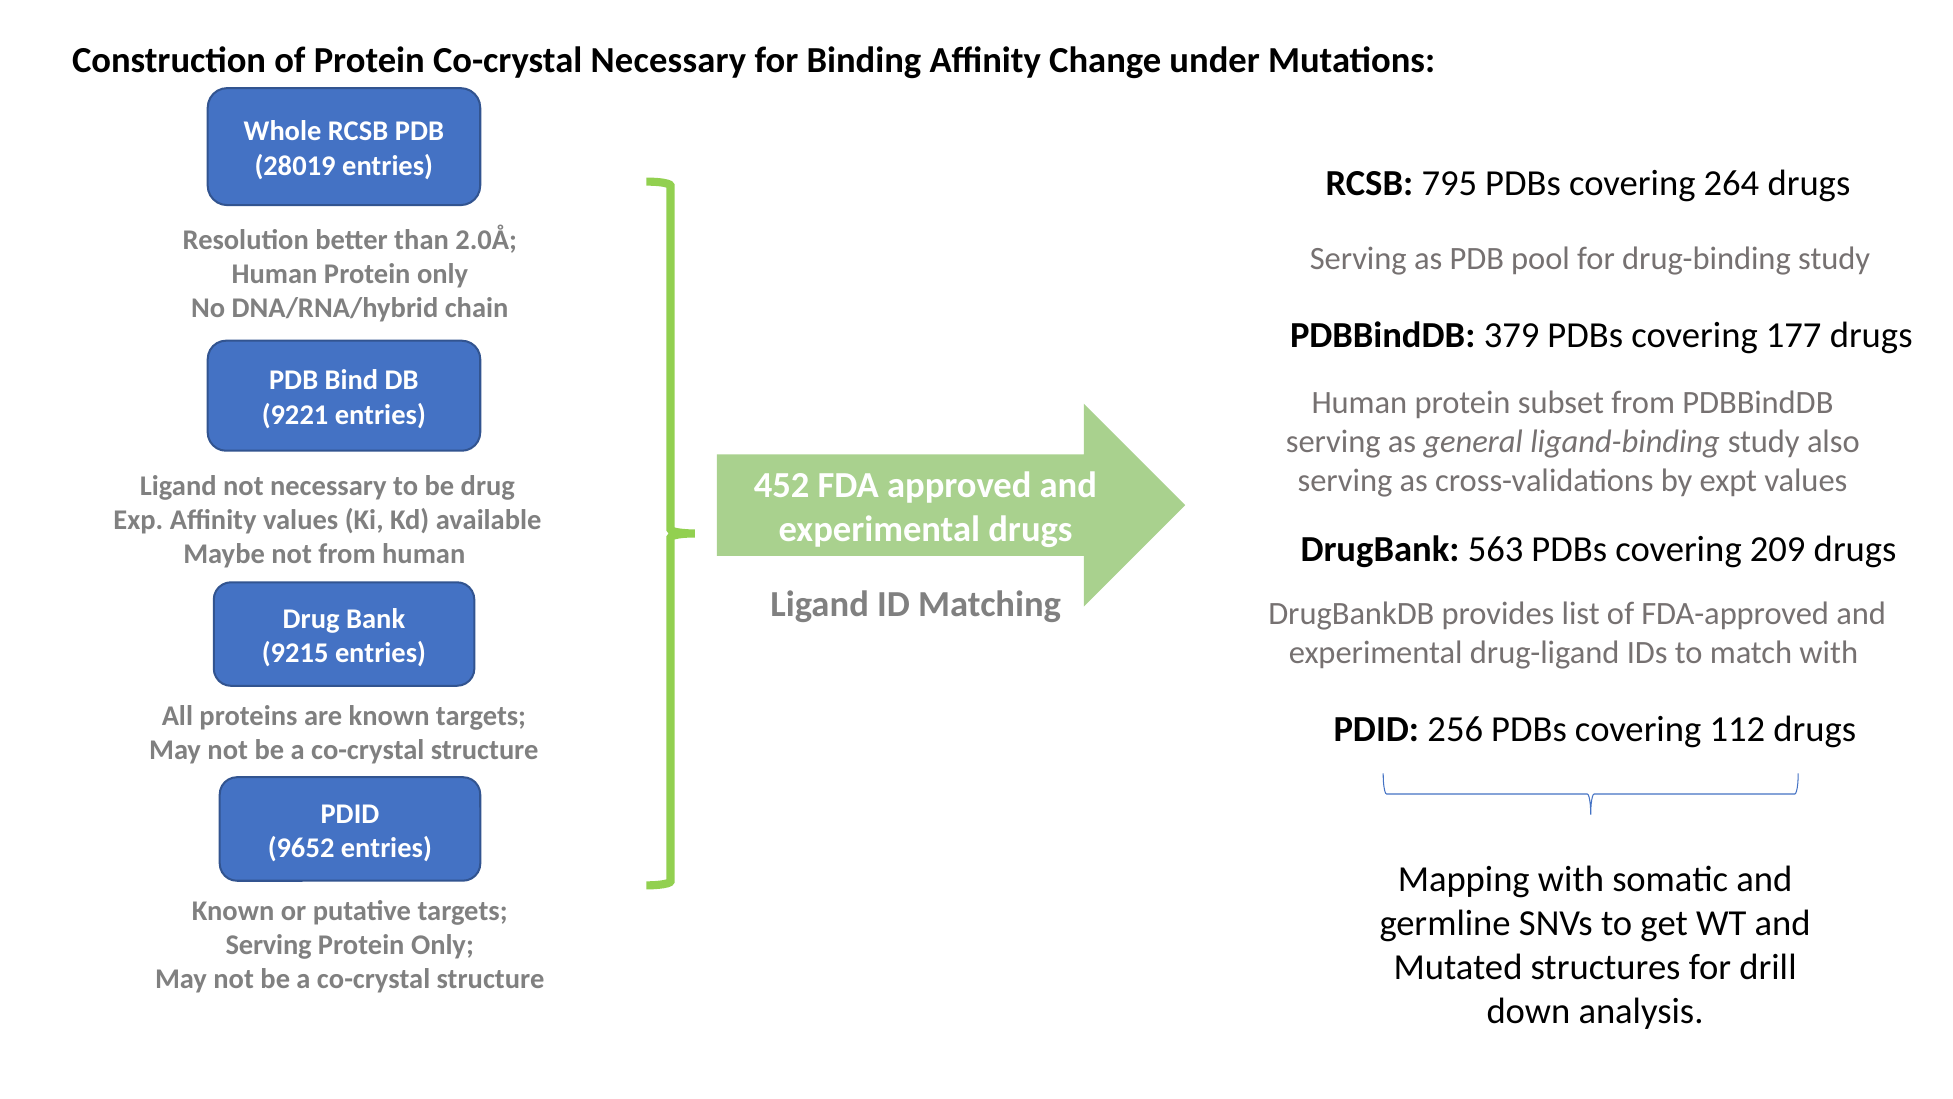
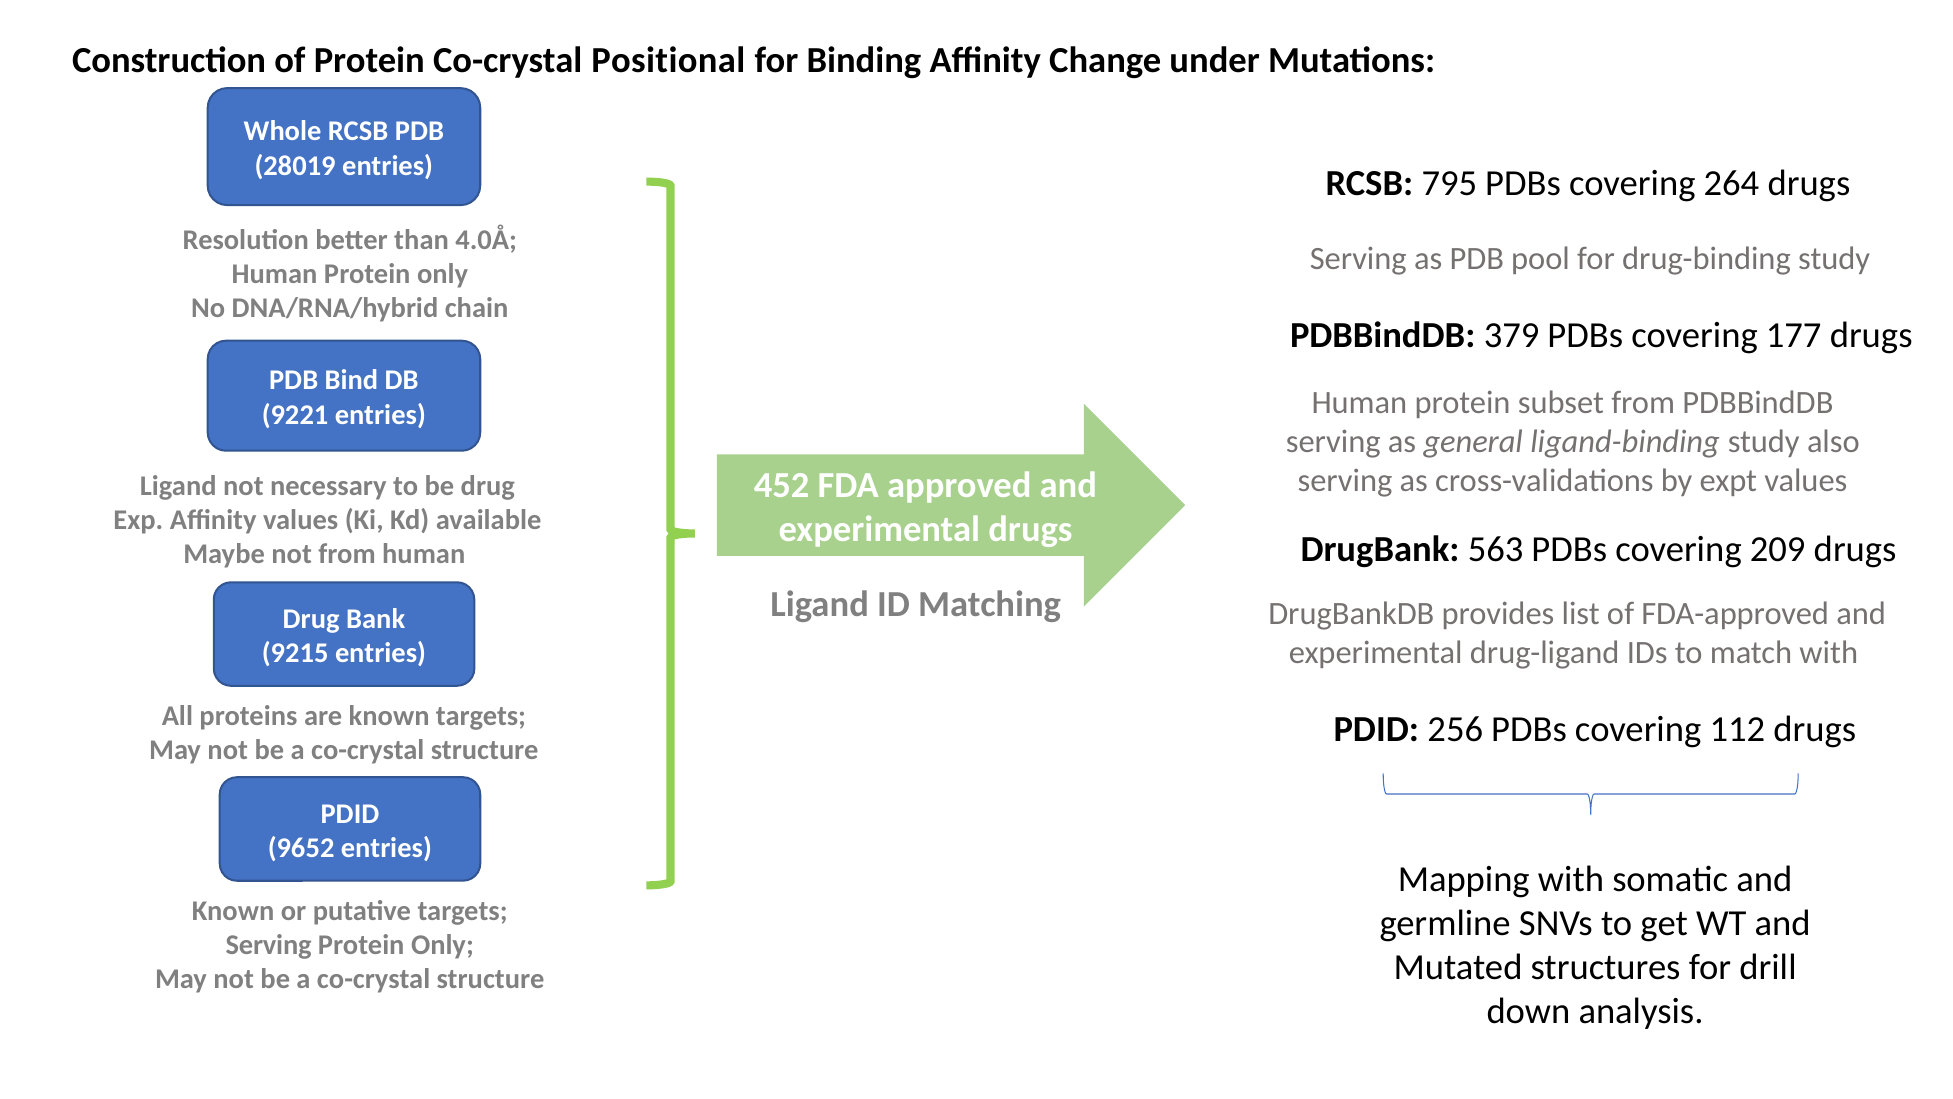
Co-crystal Necessary: Necessary -> Positional (668, 61)
2.0Å: 2.0Å -> 4.0Å (486, 240)
